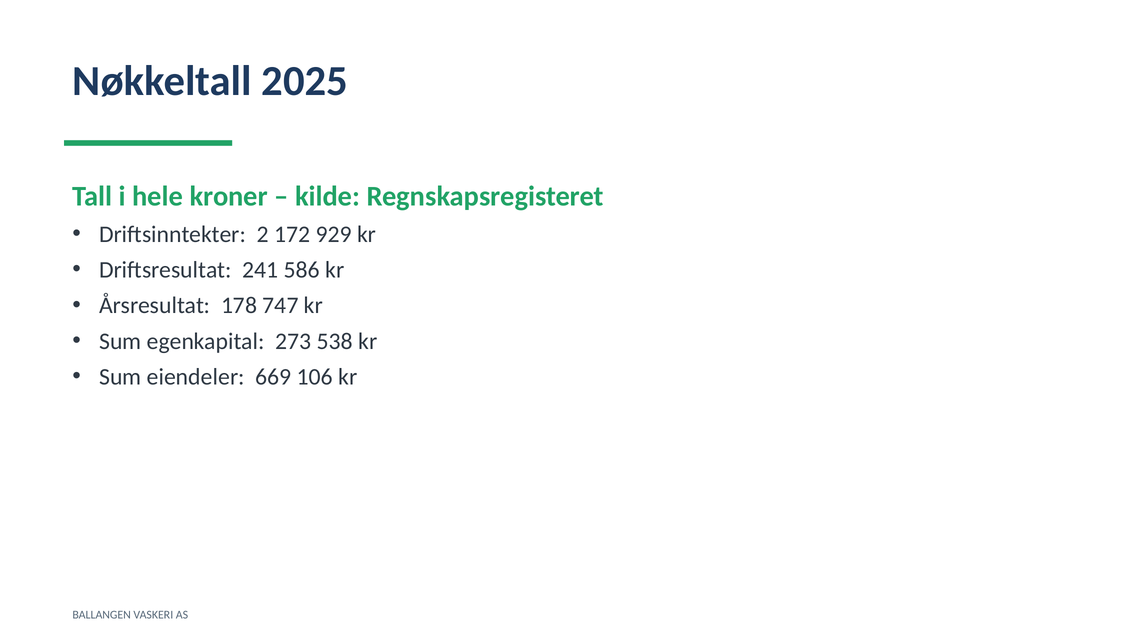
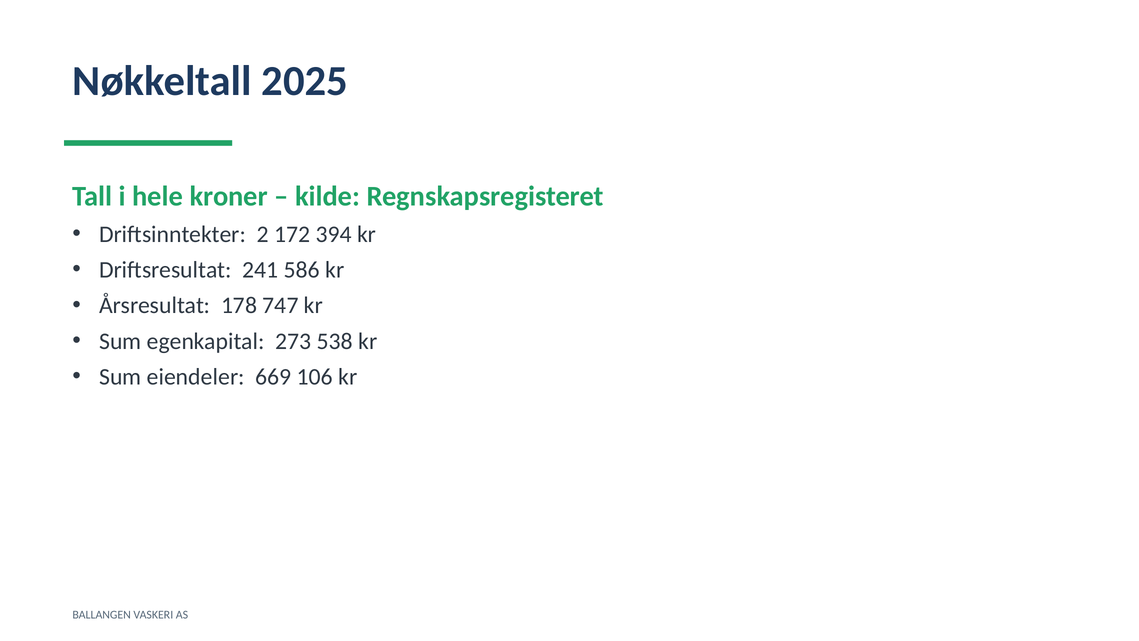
929: 929 -> 394 (334, 234)
